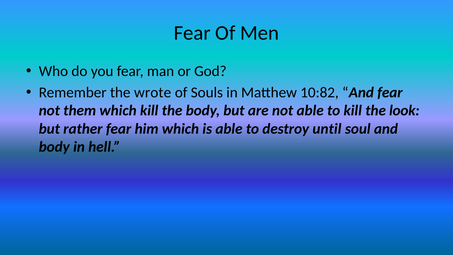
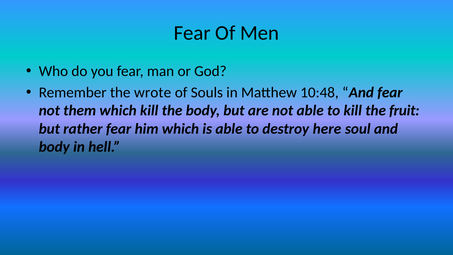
10:82: 10:82 -> 10:48 (320, 92)
look: look -> fruit (404, 111)
until: until -> here (327, 129)
